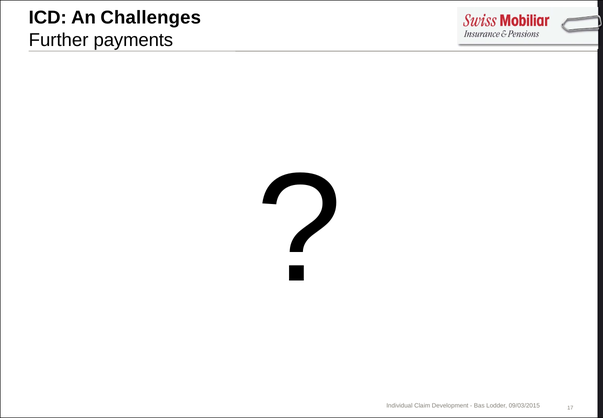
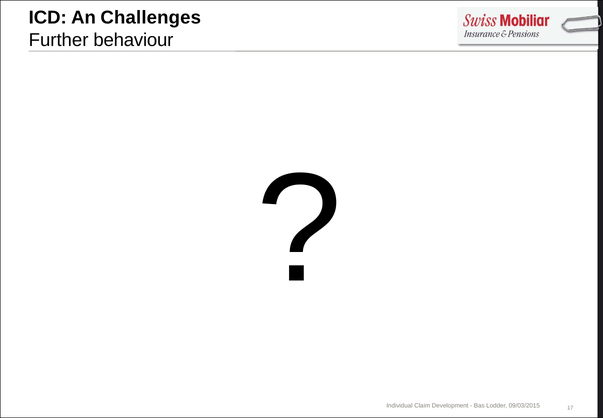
payments: payments -> behaviour (133, 40)
